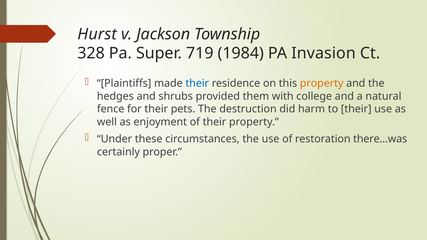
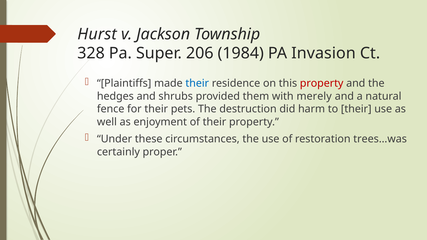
719: 719 -> 206 (200, 53)
property colour: orange -> red (322, 83)
college: college -> merely (314, 96)
there…was: there…was -> trees…was (380, 139)
